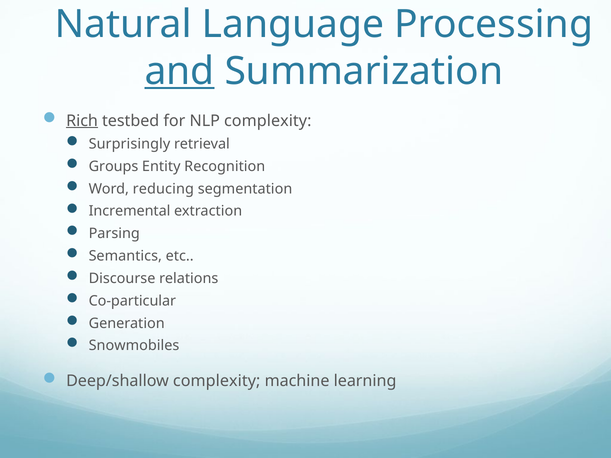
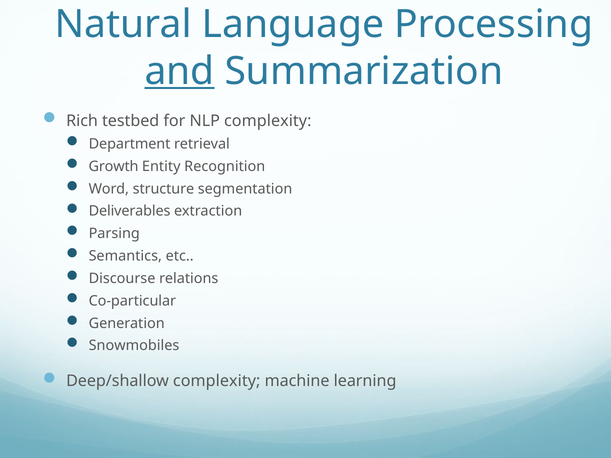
Rich underline: present -> none (82, 121)
Surprisingly: Surprisingly -> Department (130, 144)
Groups: Groups -> Growth (114, 167)
reducing: reducing -> structure (163, 189)
Incremental: Incremental -> Deliverables (130, 211)
